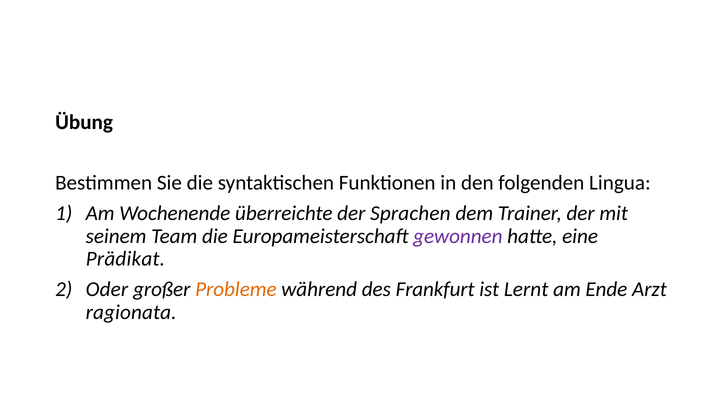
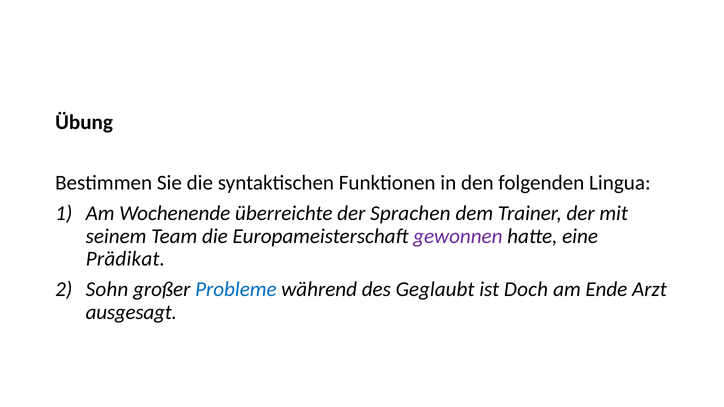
Oder: Oder -> Sohn (107, 289)
Probleme colour: orange -> blue (236, 289)
Frankfurt: Frankfurt -> Geglaubt (435, 289)
Lernt: Lernt -> Doch (526, 289)
ragionata: ragionata -> ausgesagt (131, 312)
